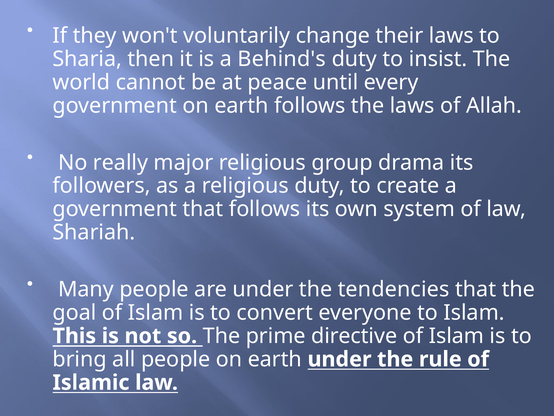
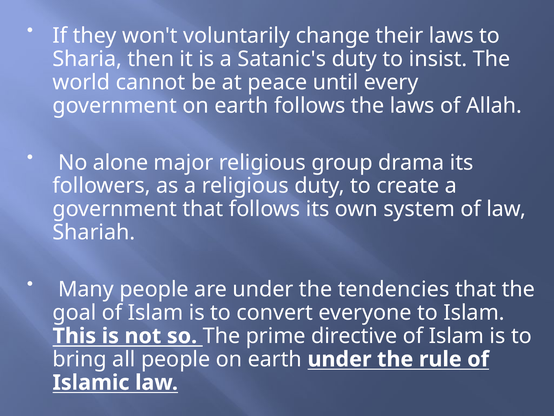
Behind's: Behind's -> Satanic's (282, 59)
really: really -> alone (121, 162)
